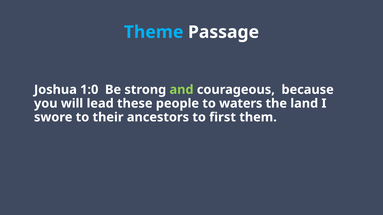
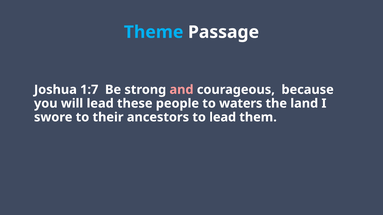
1:0: 1:0 -> 1:7 (89, 90)
and colour: light green -> pink (182, 90)
to first: first -> lead (223, 117)
